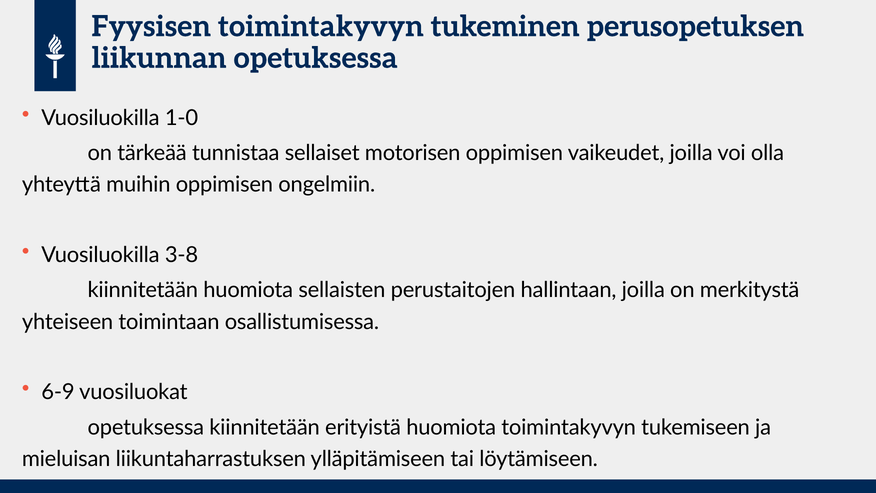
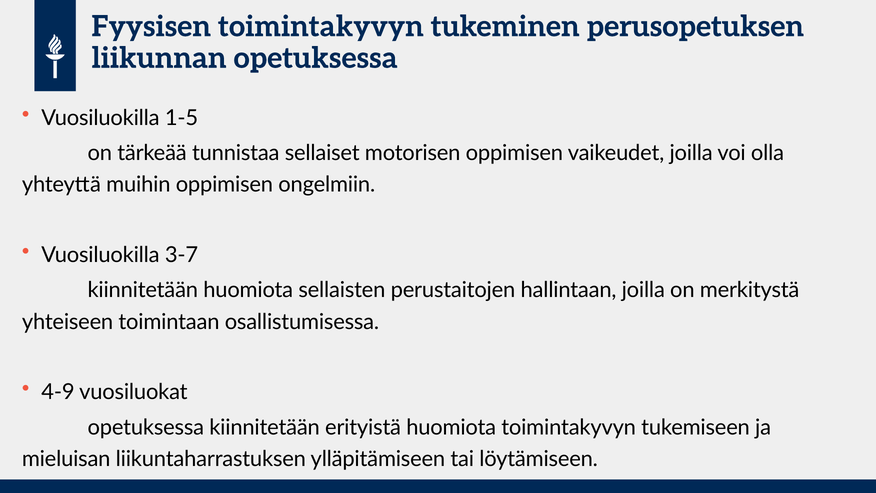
1-0: 1-0 -> 1-5 (182, 118)
3-8: 3-8 -> 3-7 (182, 255)
6-9: 6-9 -> 4-9 (58, 392)
